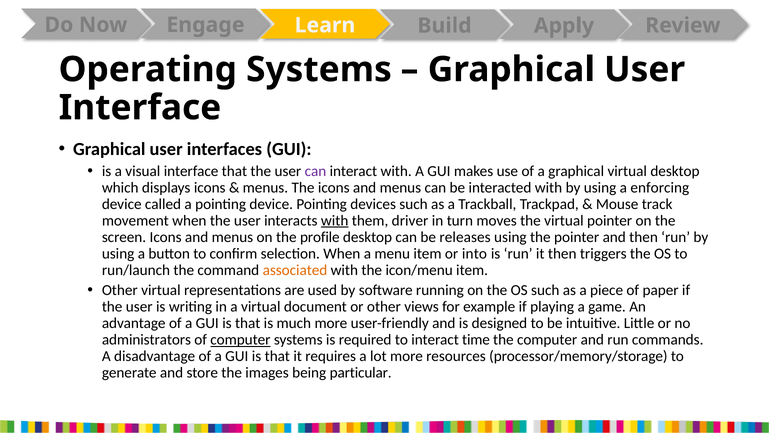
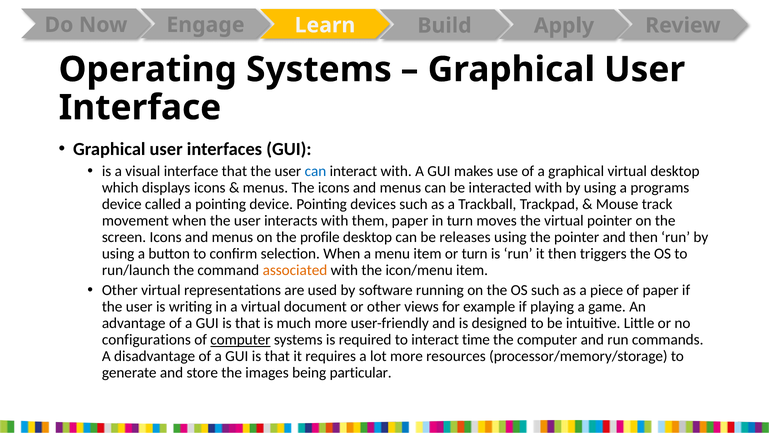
can colour: purple -> blue (315, 171)
enforcing: enforcing -> programs (660, 188)
with underline: present -> none (335, 220)
them driver: driver -> paper (410, 220)
or into: into -> turn (475, 253)
administrators: administrators -> configurations (146, 339)
